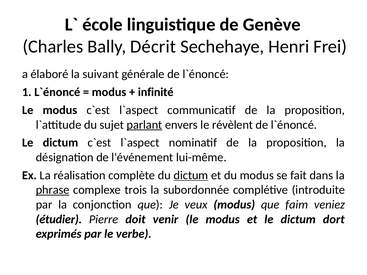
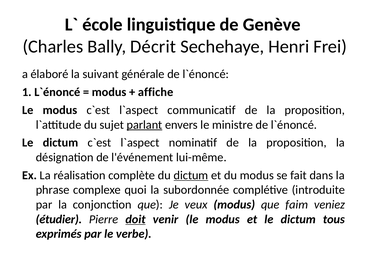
infinité: infinité -> affiche (156, 92)
révèlent: révèlent -> ministre (233, 125)
phrase underline: present -> none (53, 190)
trois: trois -> quoi (136, 190)
doit underline: none -> present (135, 219)
dort: dort -> tous (334, 219)
